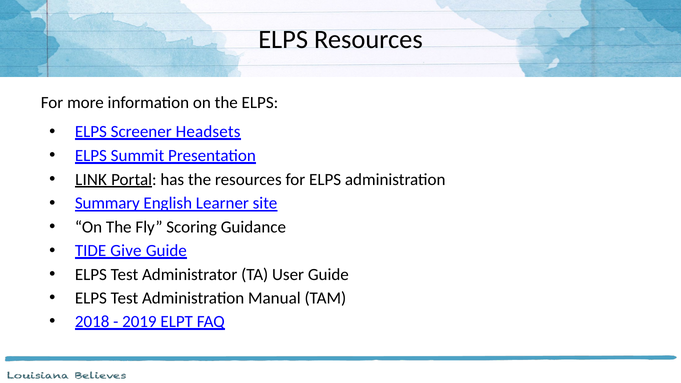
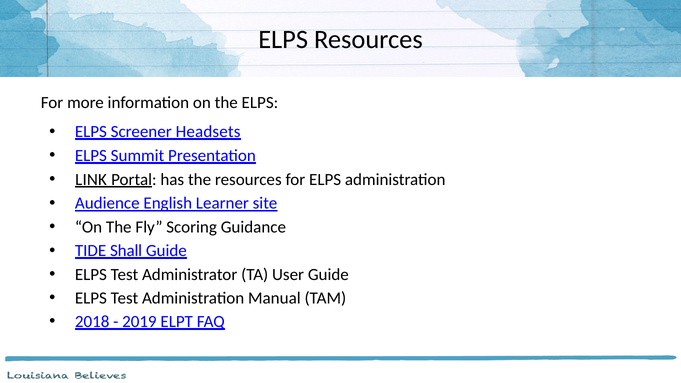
Summary: Summary -> Audience (107, 203)
Give: Give -> Shall (126, 251)
